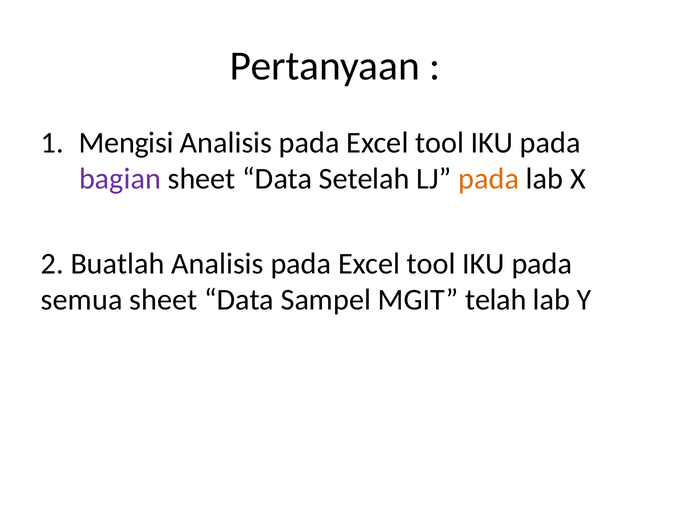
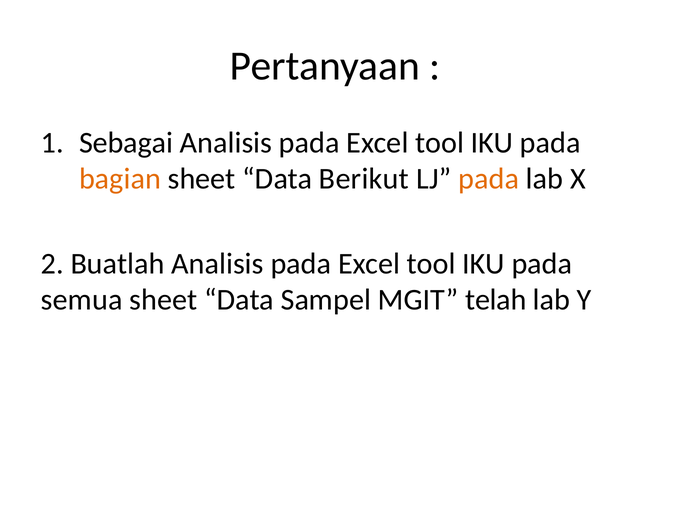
Mengisi: Mengisi -> Sebagai (126, 143)
bagian colour: purple -> orange (120, 179)
Setelah: Setelah -> Berikut (364, 179)
